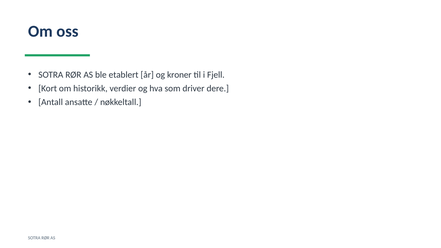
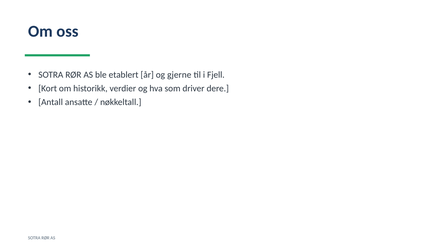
kroner: kroner -> gjerne (179, 75)
